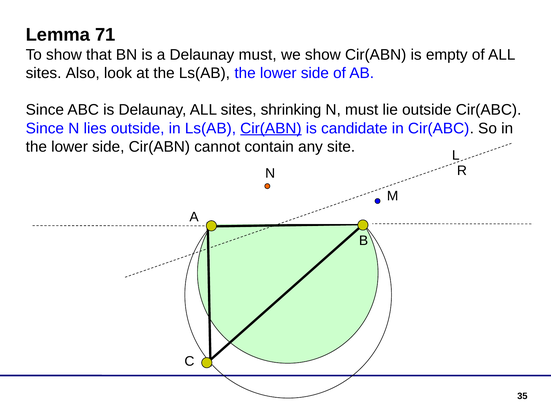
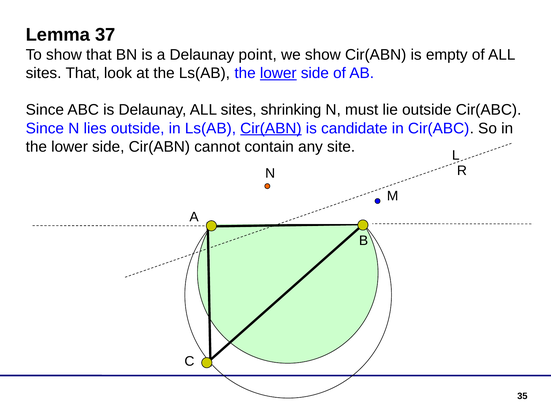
71: 71 -> 37 (105, 35)
Delaunay must: must -> point (258, 55)
sites Also: Also -> That (83, 73)
lower underline: none -> present (278, 73)
